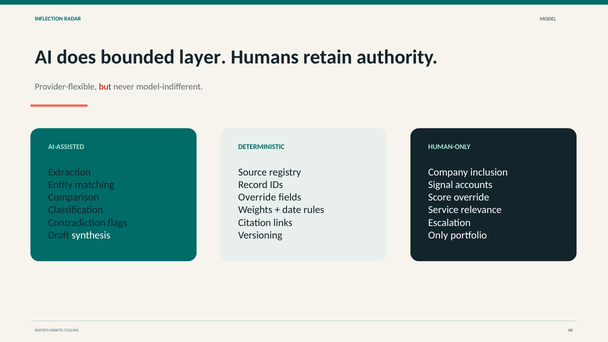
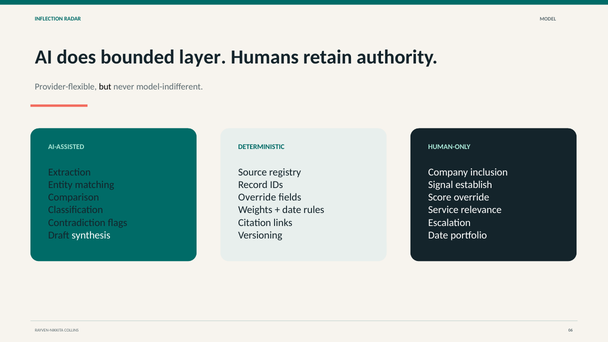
but colour: red -> black (105, 87)
accounts: accounts -> establish (474, 185)
Only: Only -> Date (438, 235)
